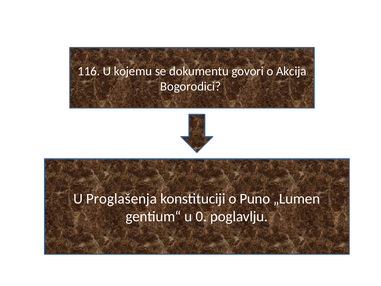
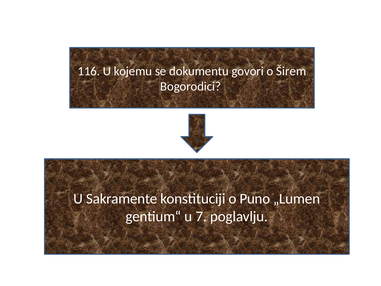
Akcija: Akcija -> Širem (291, 71)
Proglašenja: Proglašenja -> Sakramente (122, 198)
0: 0 -> 7 (201, 216)
